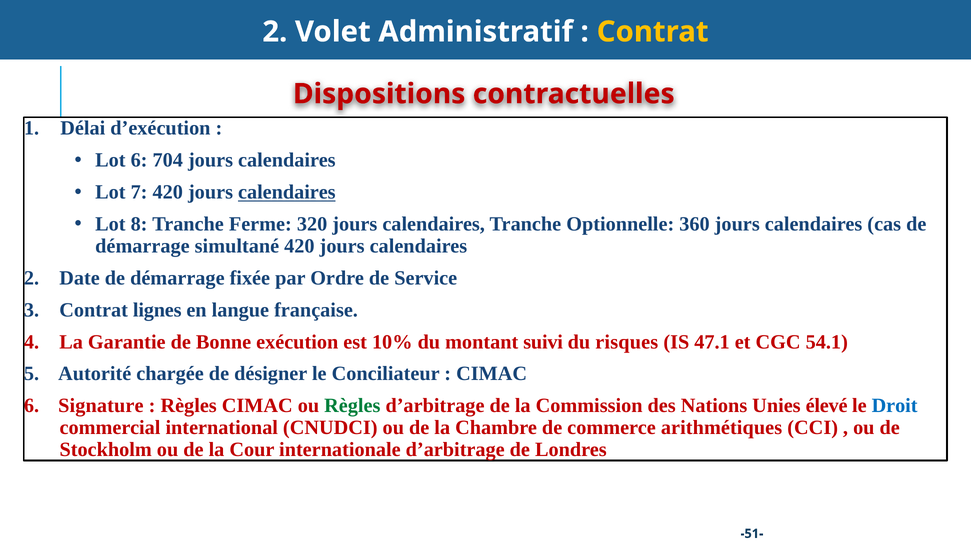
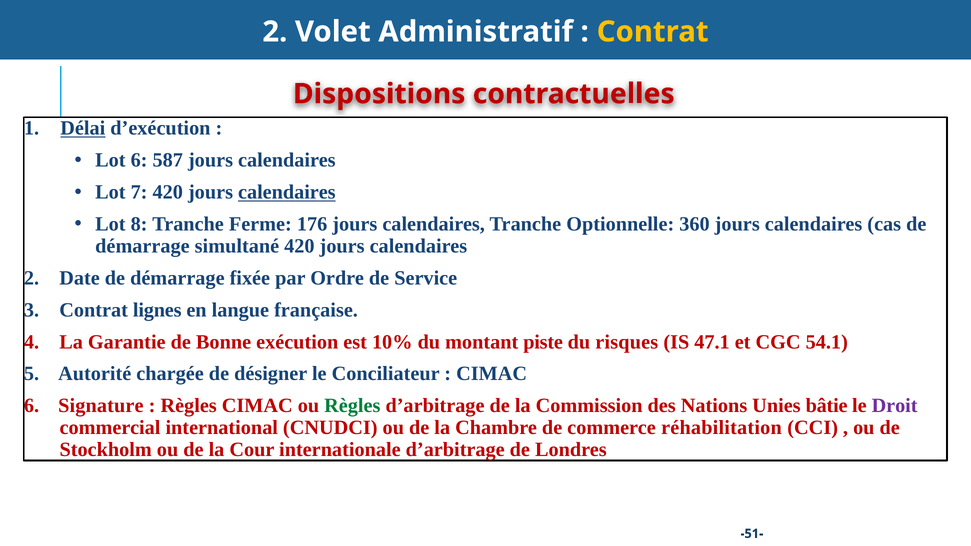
Délai underline: none -> present (83, 128)
704: 704 -> 587 (168, 160)
320: 320 -> 176 (312, 224)
suivi: suivi -> piste (543, 342)
élevé: élevé -> bâtie (827, 406)
Droit colour: blue -> purple (895, 406)
arithmétiques: arithmétiques -> réhabilitation (721, 428)
